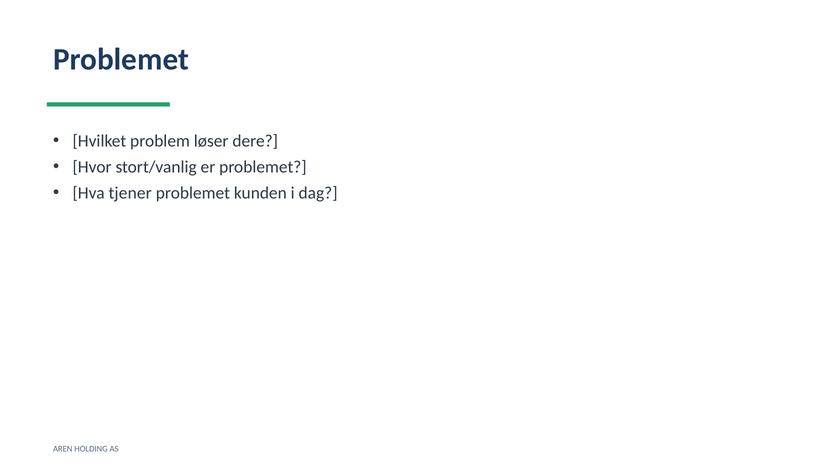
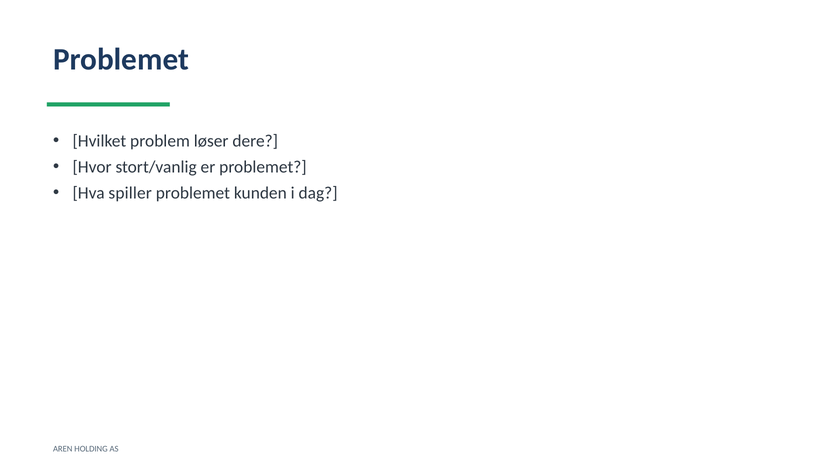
tjener: tjener -> spiller (130, 193)
